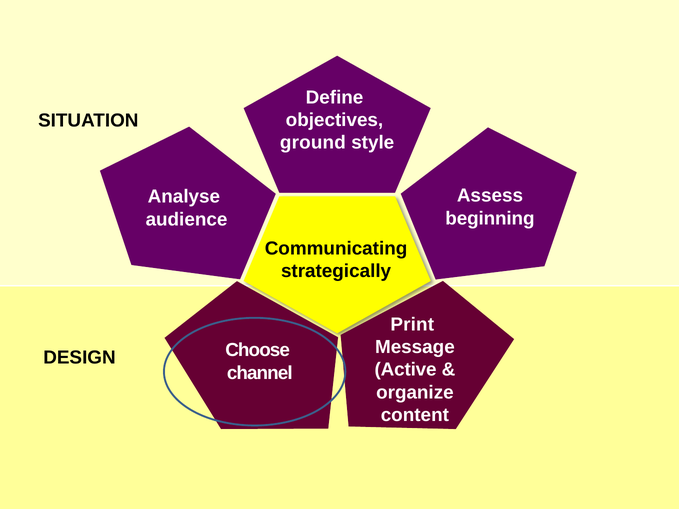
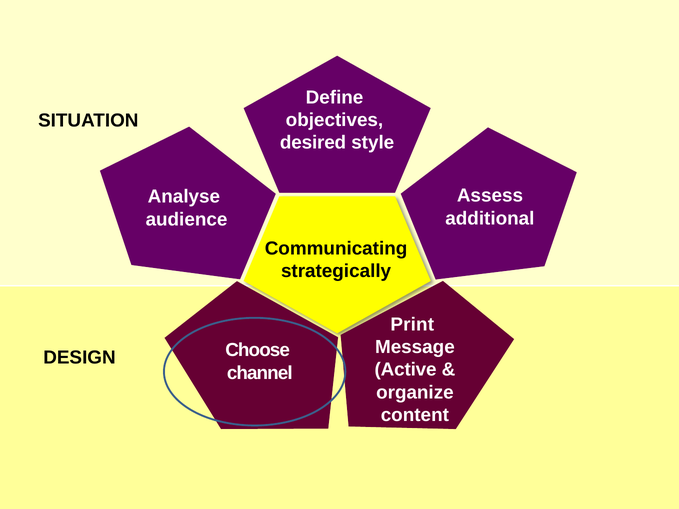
ground: ground -> desired (313, 143)
beginning: beginning -> additional (490, 218)
